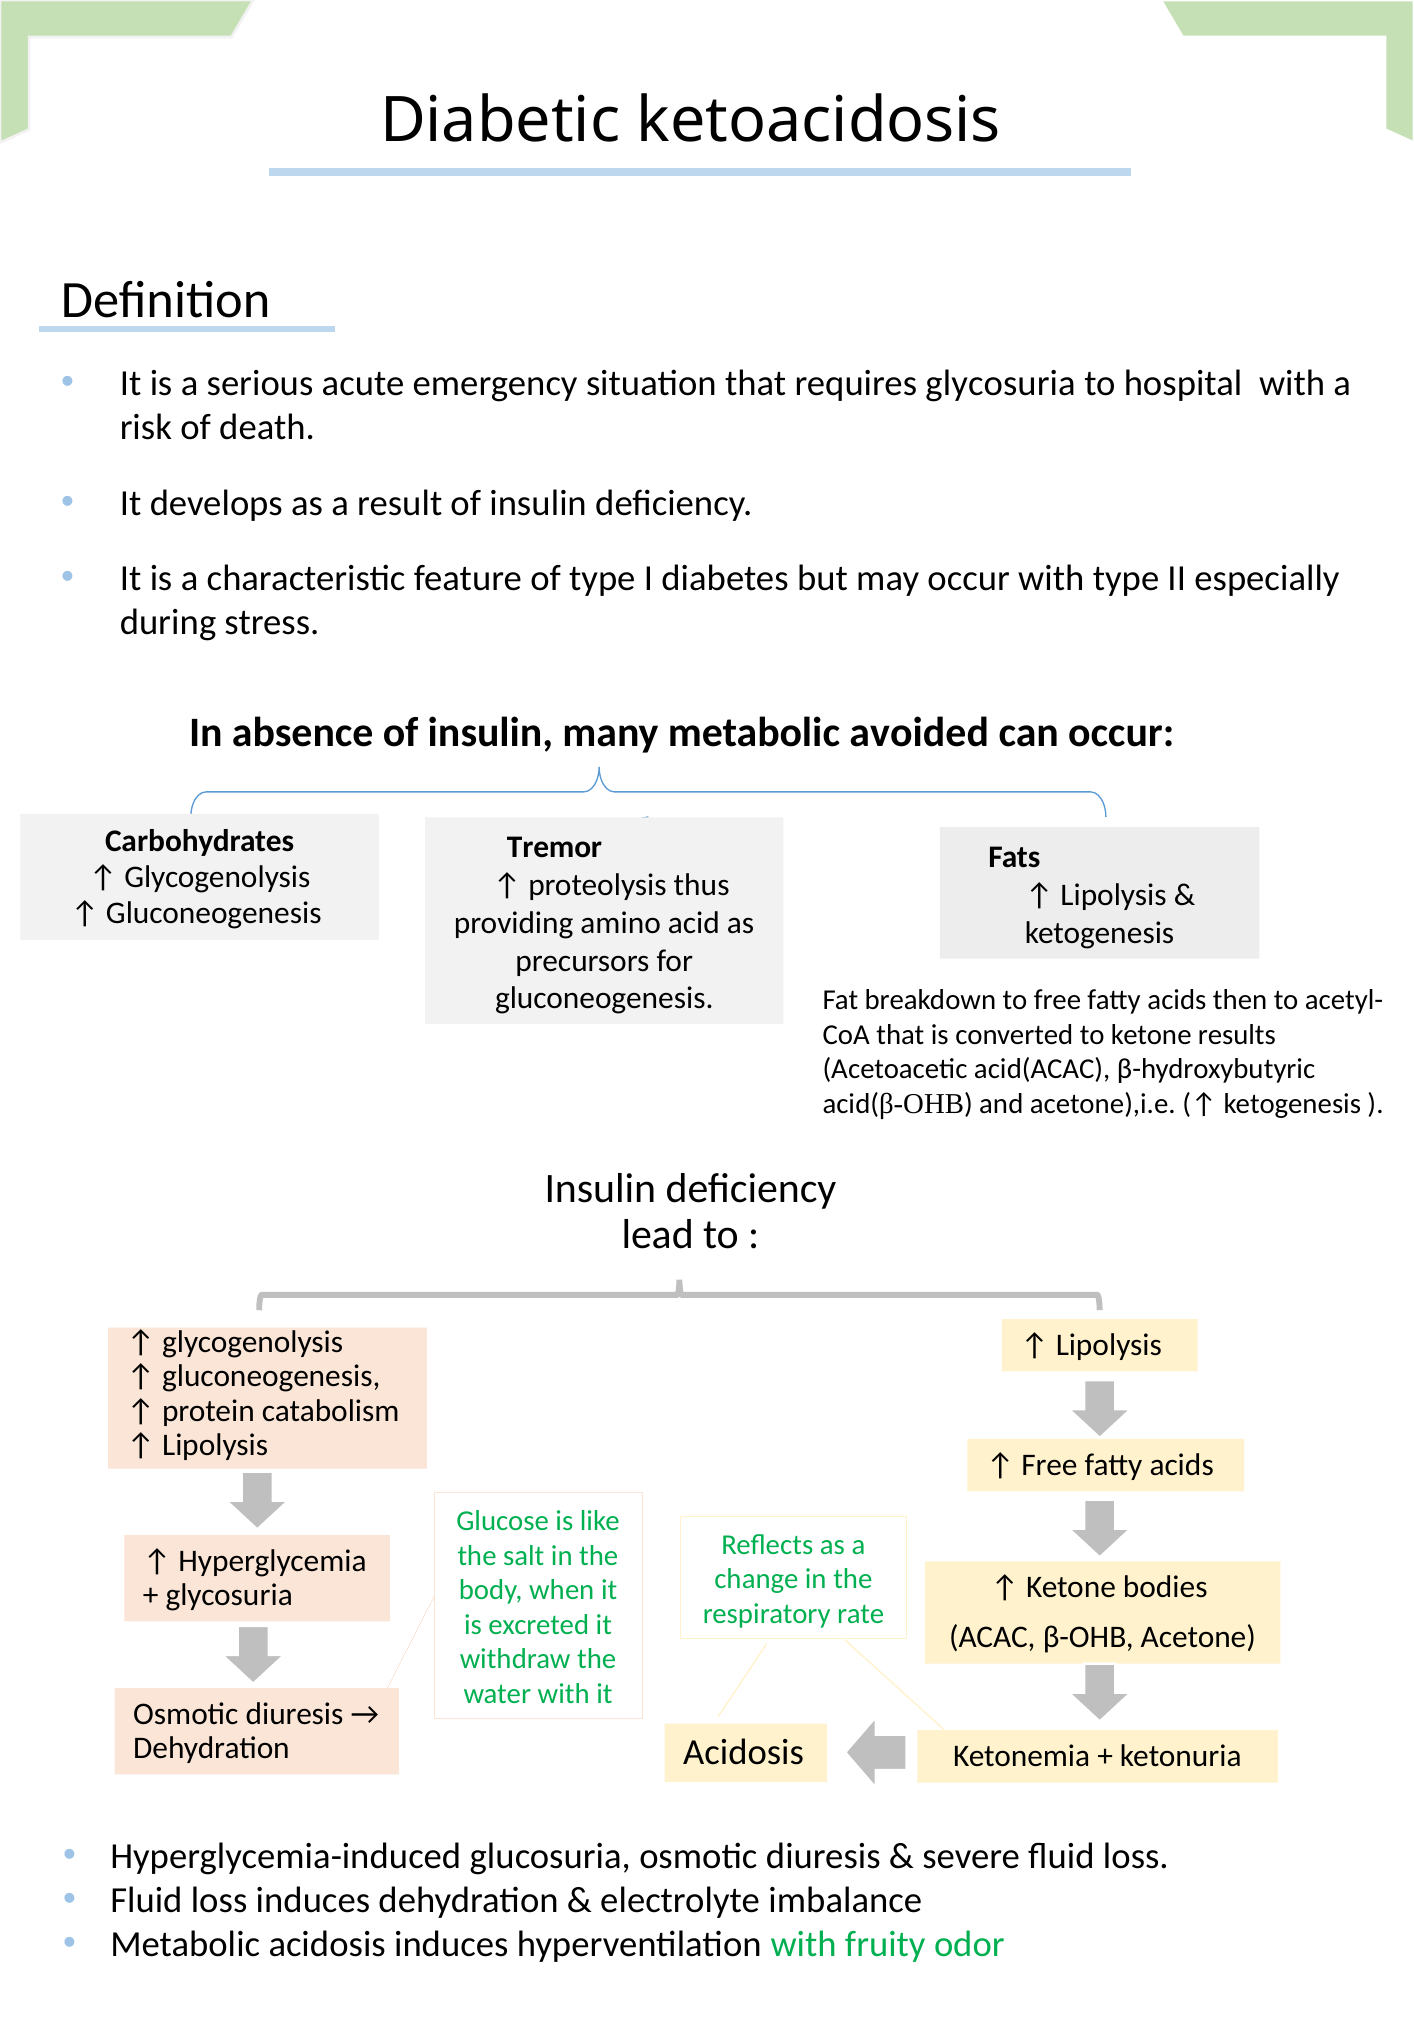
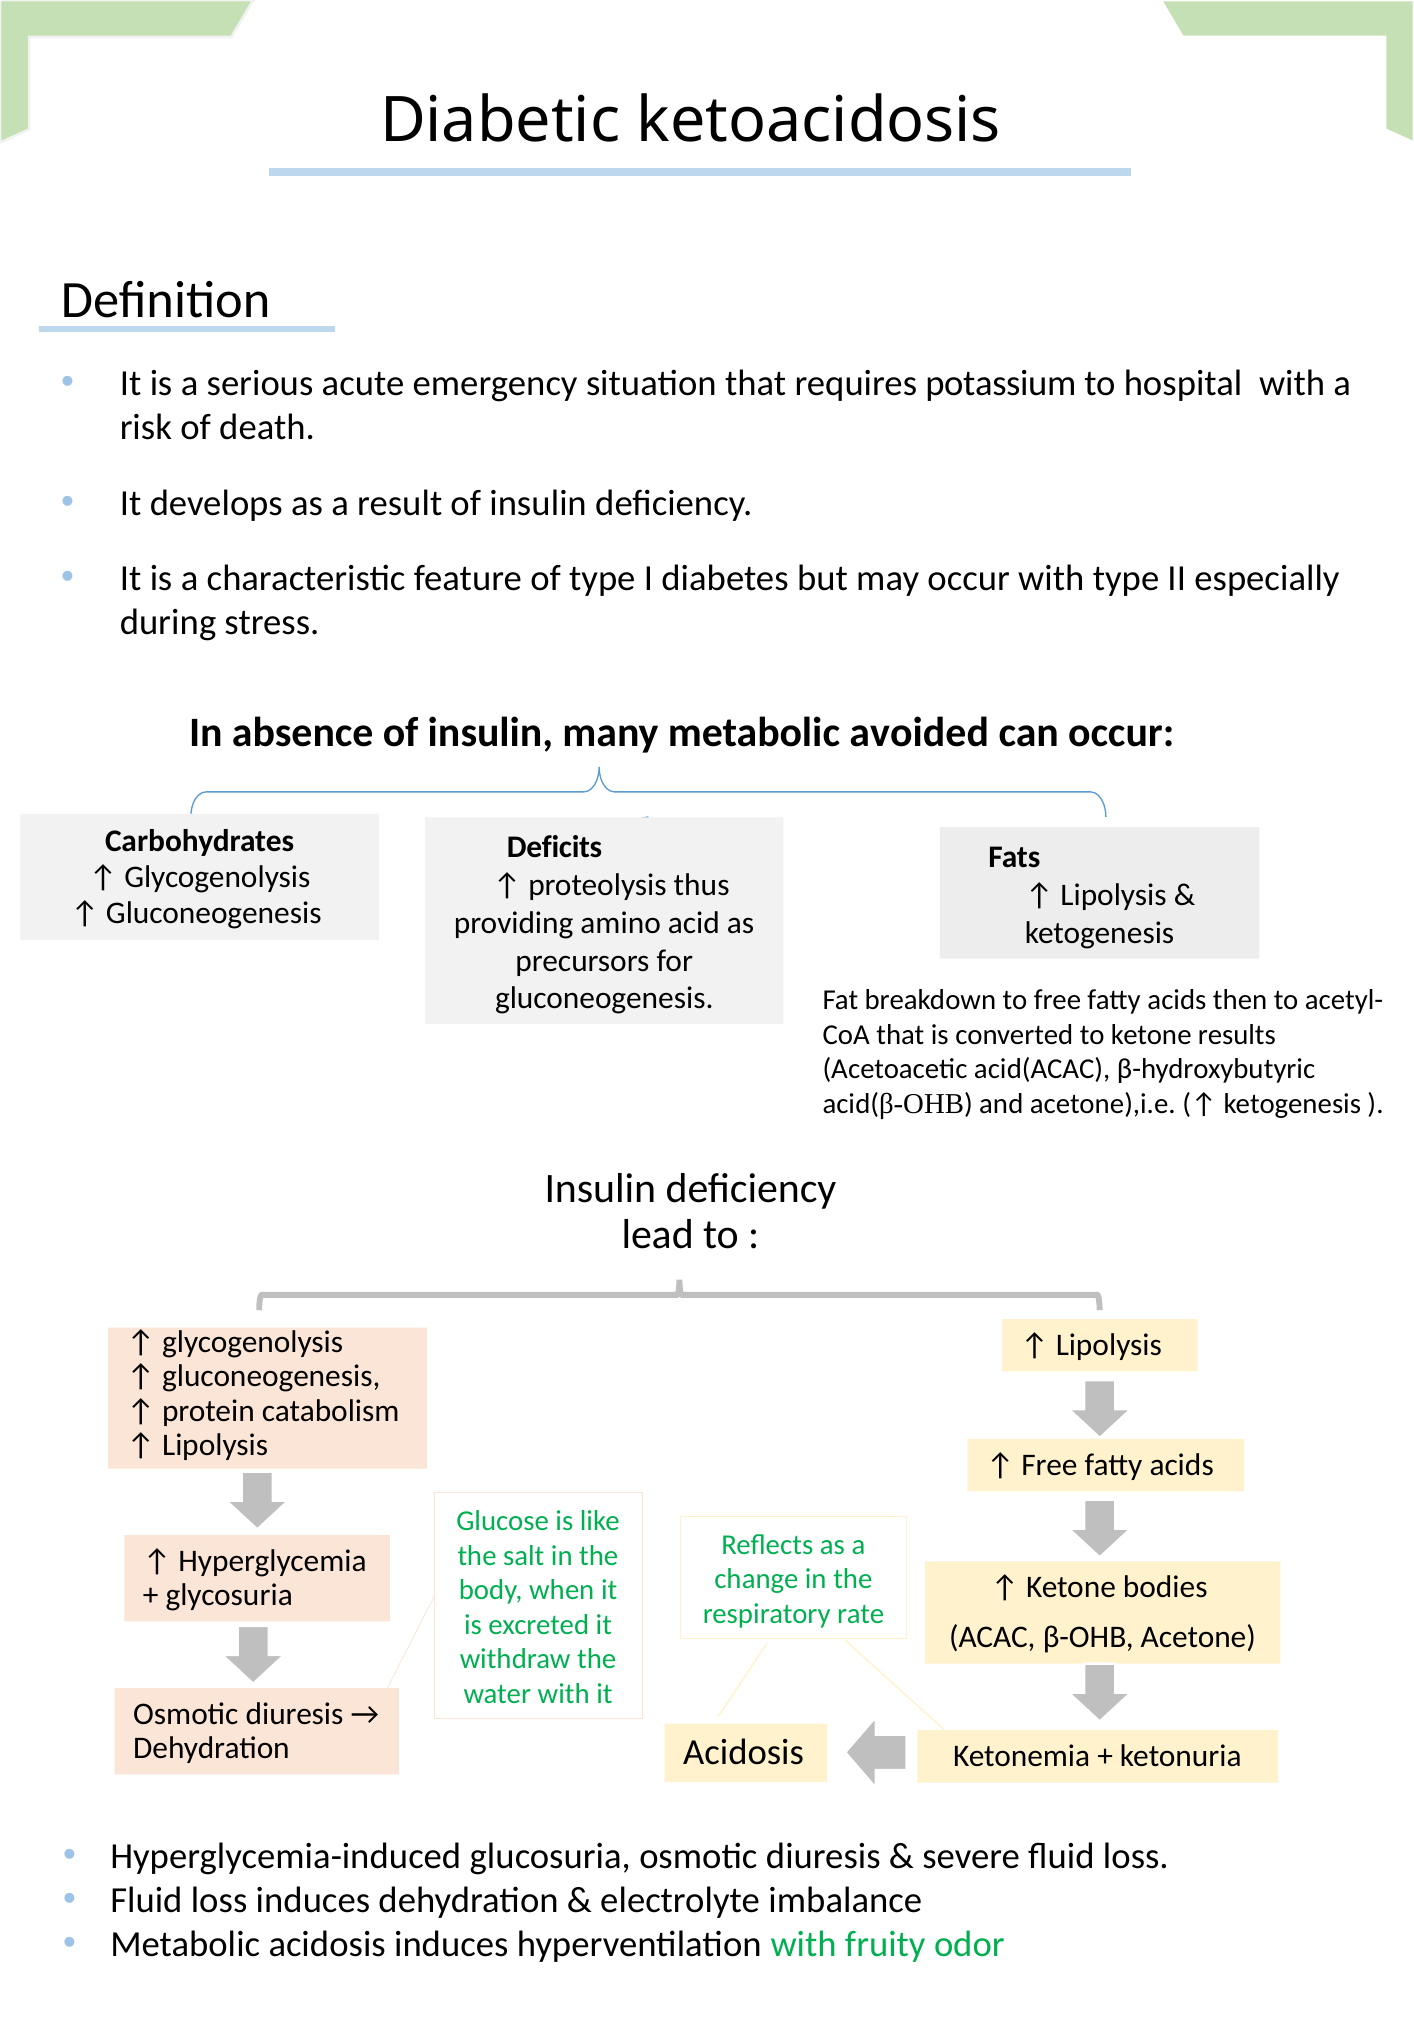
requires glycosuria: glycosuria -> potassium (1001, 384)
Tremor: Tremor -> Deficits (555, 848)
